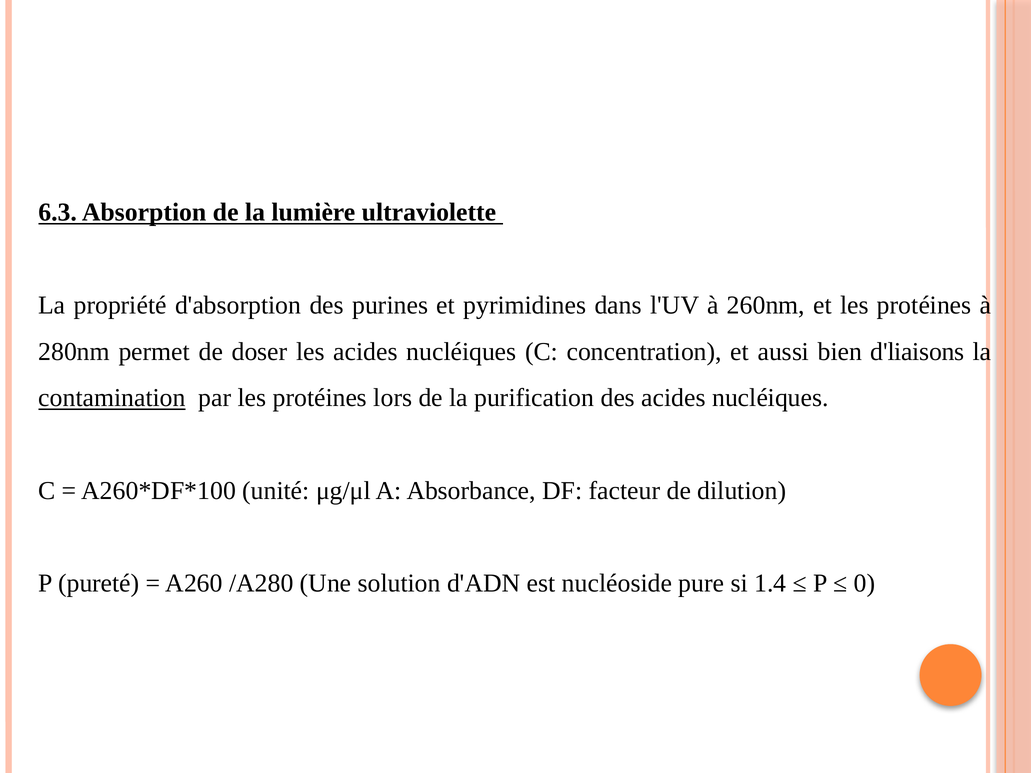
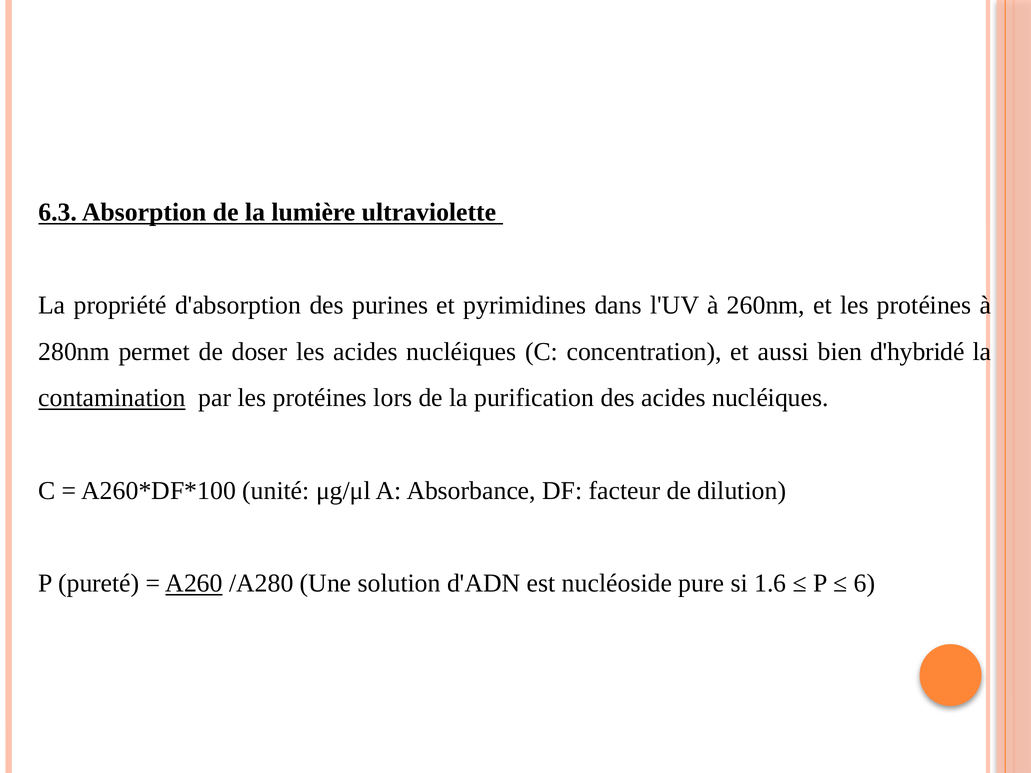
d'liaisons: d'liaisons -> d'hybridé (917, 352)
A260 underline: none -> present (194, 584)
1.4: 1.4 -> 1.6 (770, 584)
0: 0 -> 6 (864, 584)
